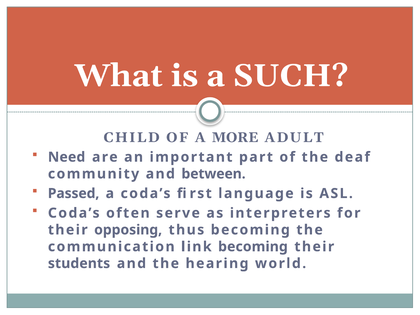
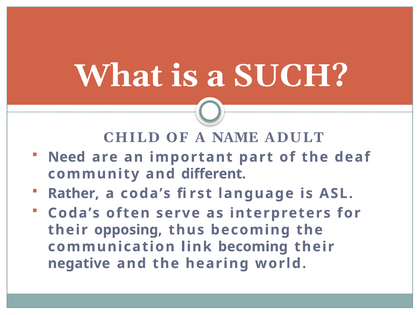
MORE: MORE -> NAME (235, 137)
between: between -> different (214, 174)
Passed: Passed -> Rather (73, 193)
students: students -> negative (79, 263)
